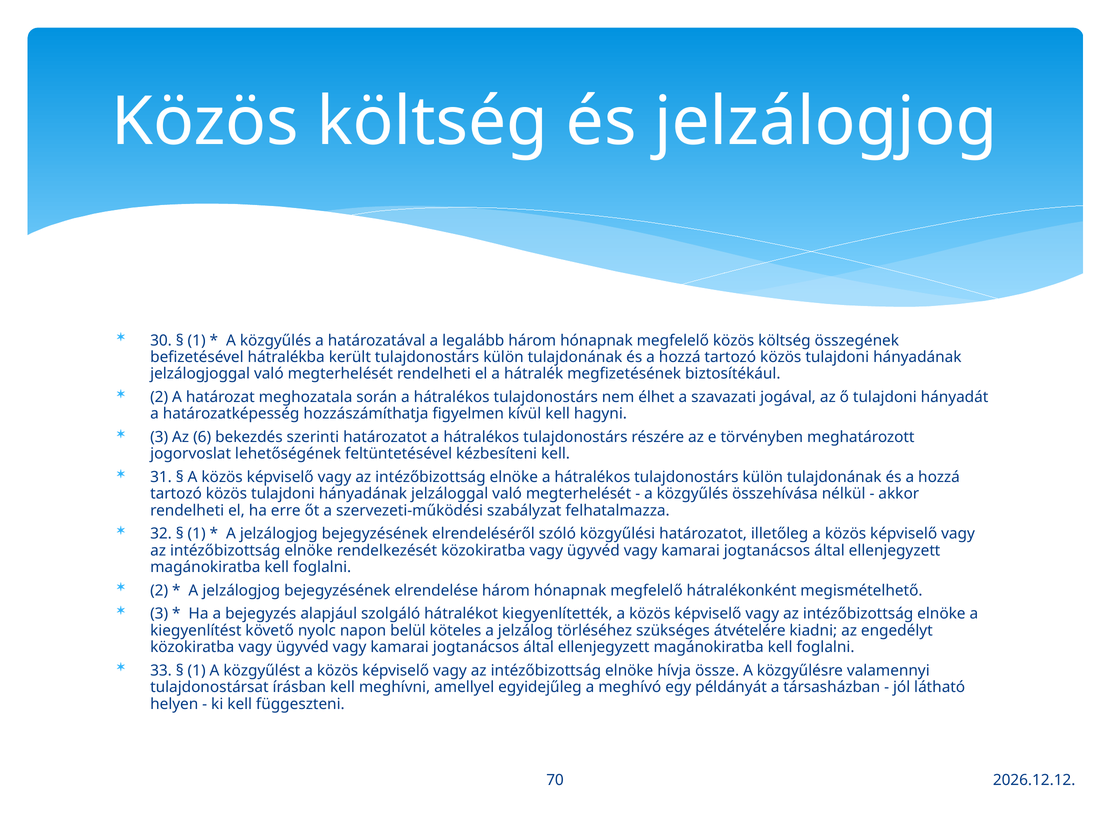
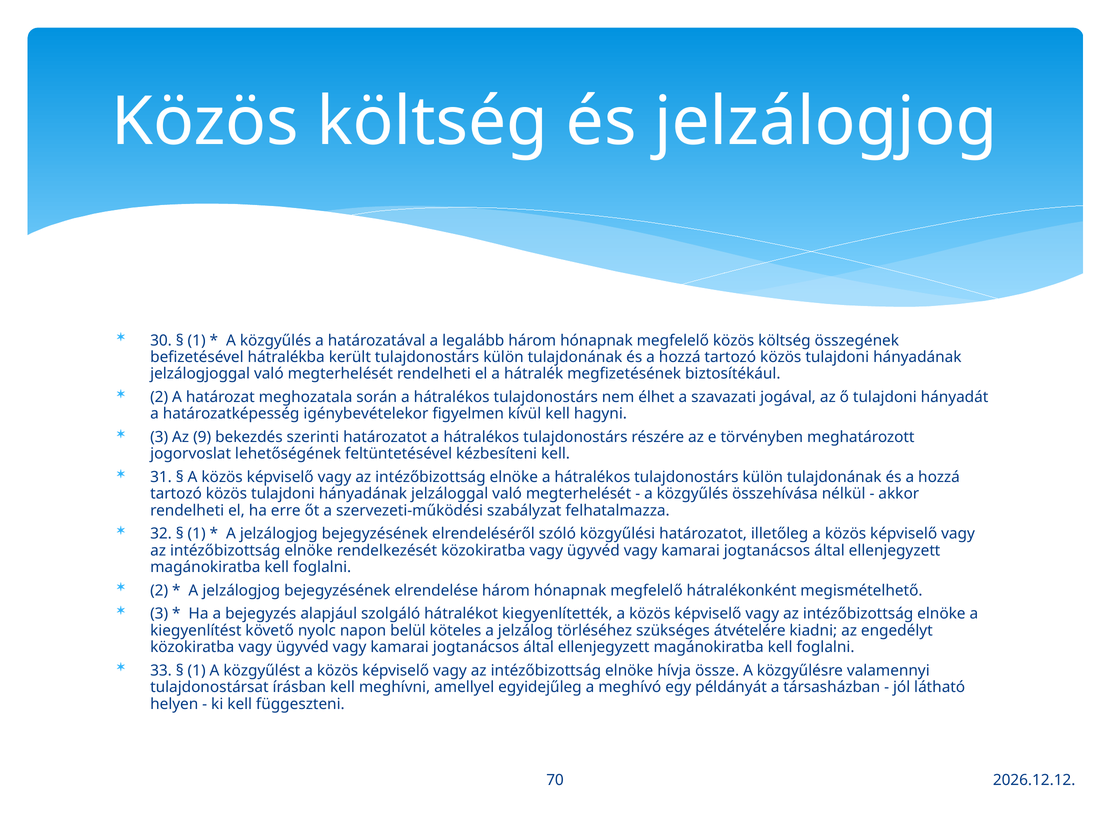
hozzászámíthatja: hozzászámíthatja -> igénybevételekor (366, 414)
6: 6 -> 9 (202, 437)
